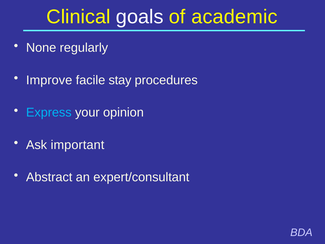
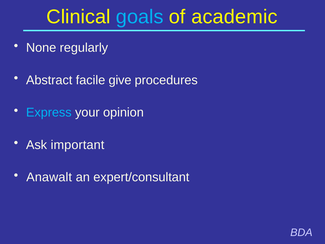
goals colour: white -> light blue (140, 17)
Improve: Improve -> Abstract (49, 80)
stay: stay -> give (120, 80)
Abstract: Abstract -> Anawalt (49, 177)
